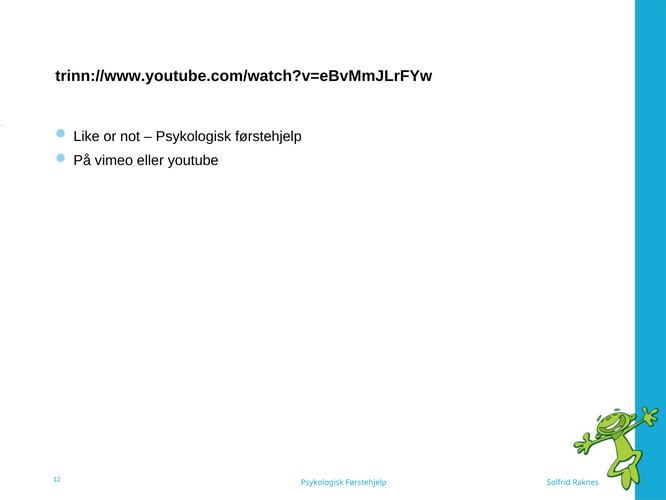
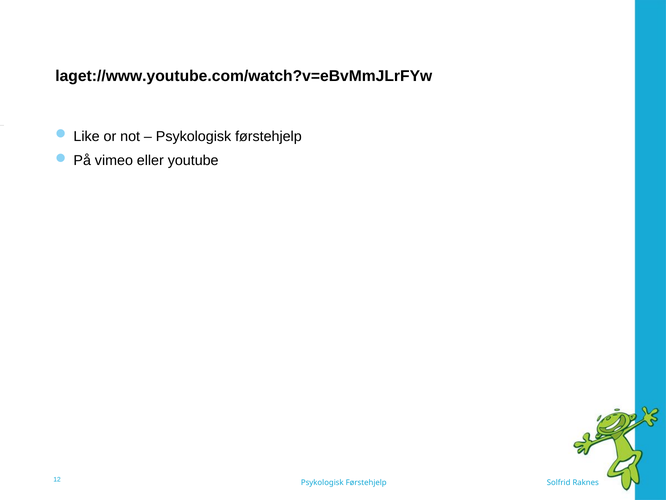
trinn://www.youtube.com/watch?v=eBvMmJLrFYw: trinn://www.youtube.com/watch?v=eBvMmJLrFYw -> laget://www.youtube.com/watch?v=eBvMmJLrFYw (244, 76)
